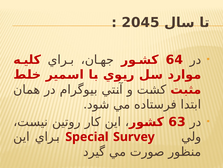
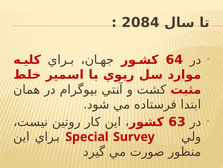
2045: 2045 -> 2084 (141, 22)
